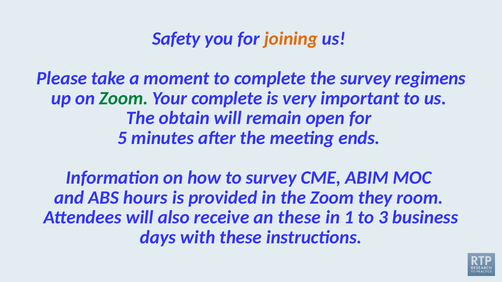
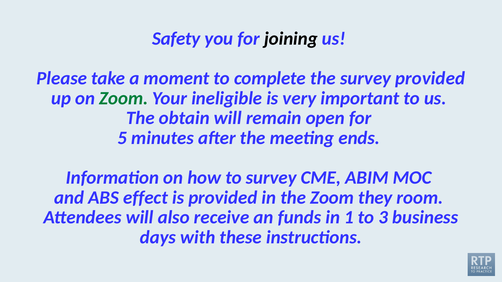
joining colour: orange -> black (291, 39)
survey regimens: regimens -> provided (430, 79)
Your complete: complete -> ineligible (227, 98)
hours: hours -> effect (146, 198)
an these: these -> funds (299, 218)
